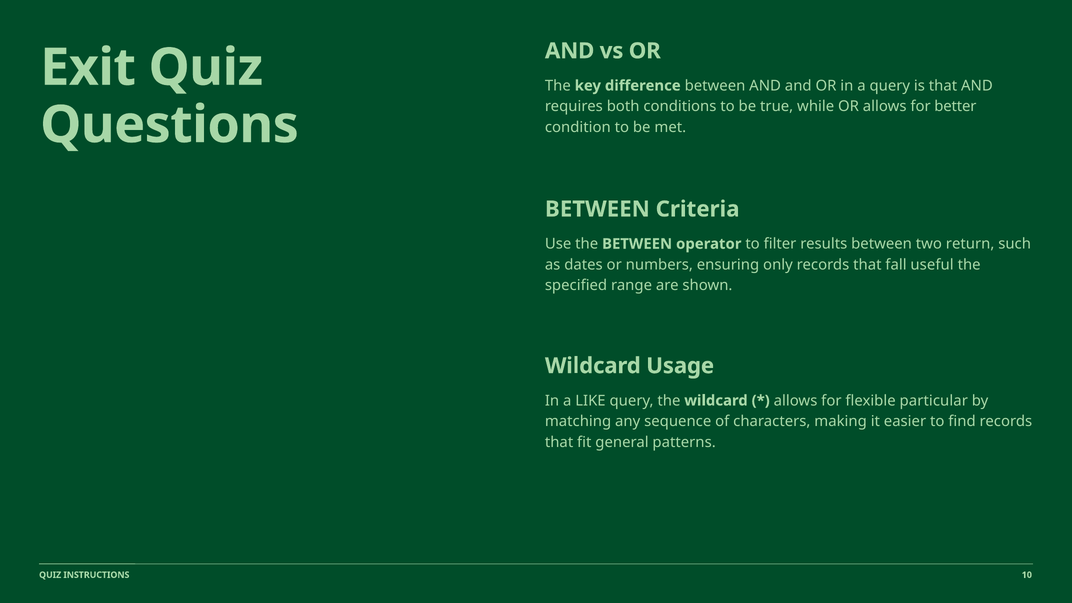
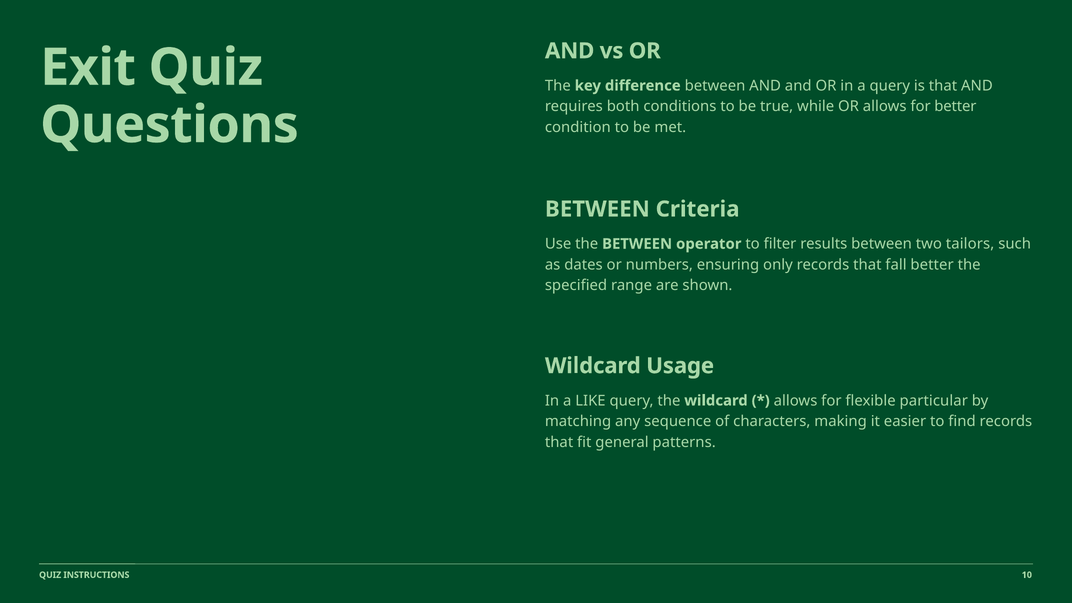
return: return -> tailors (970, 244)
fall useful: useful -> better (932, 265)
